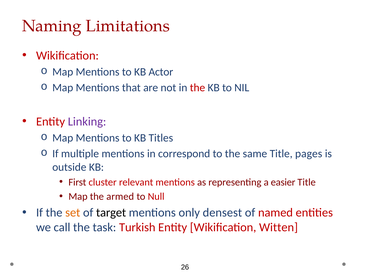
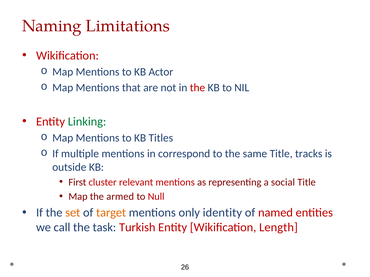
Linking colour: purple -> green (87, 122)
pages: pages -> tracks (309, 154)
easier: easier -> social (283, 182)
target colour: black -> orange (111, 213)
densest: densest -> identity (222, 213)
Witten: Witten -> Length (278, 228)
